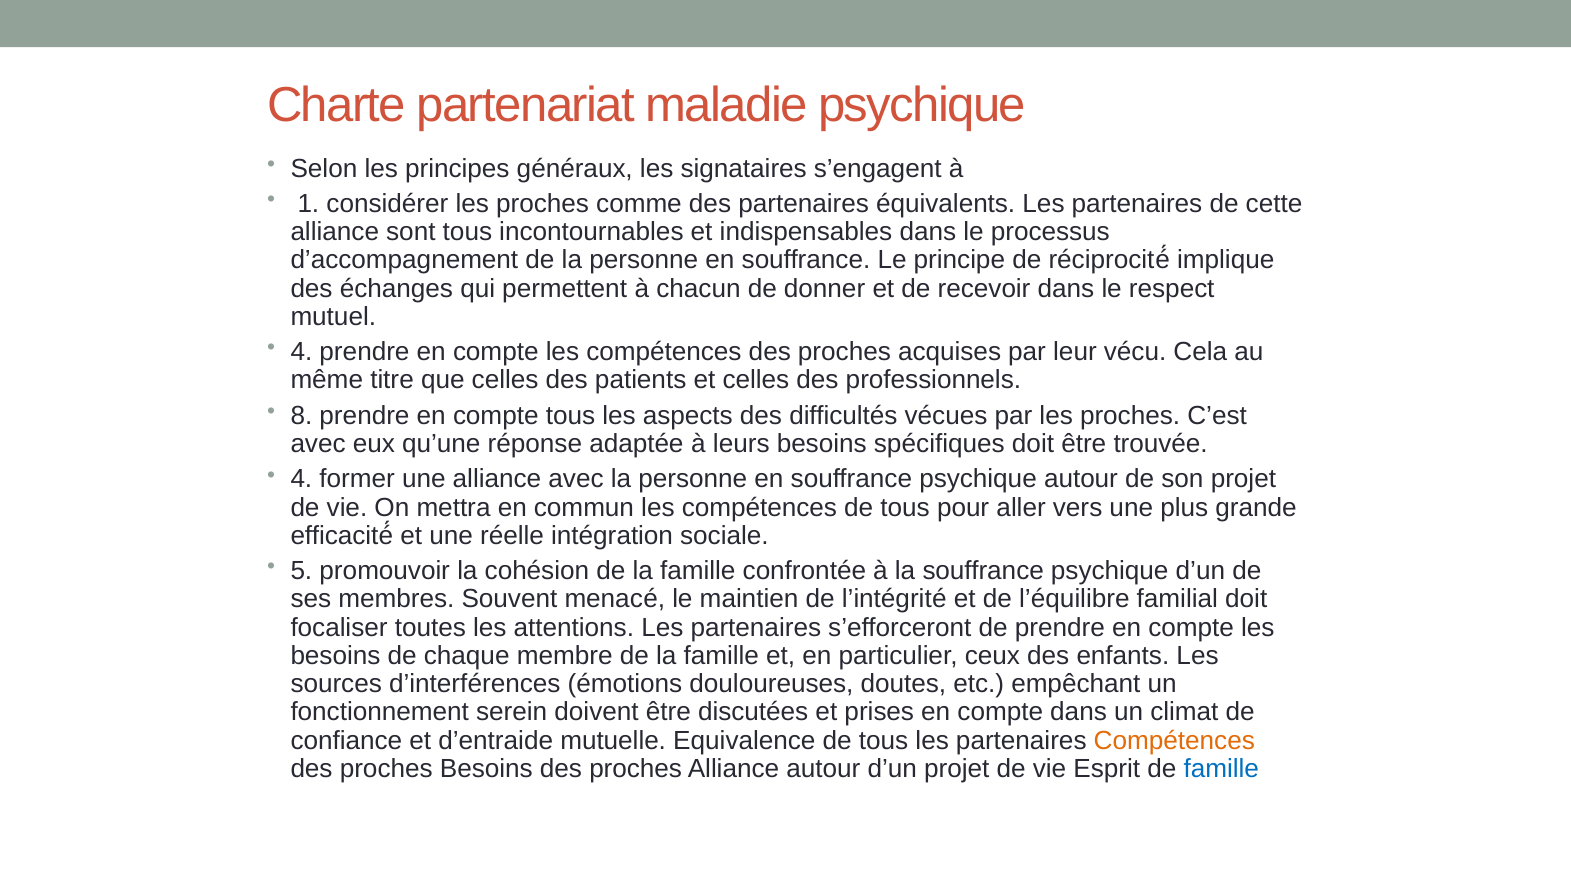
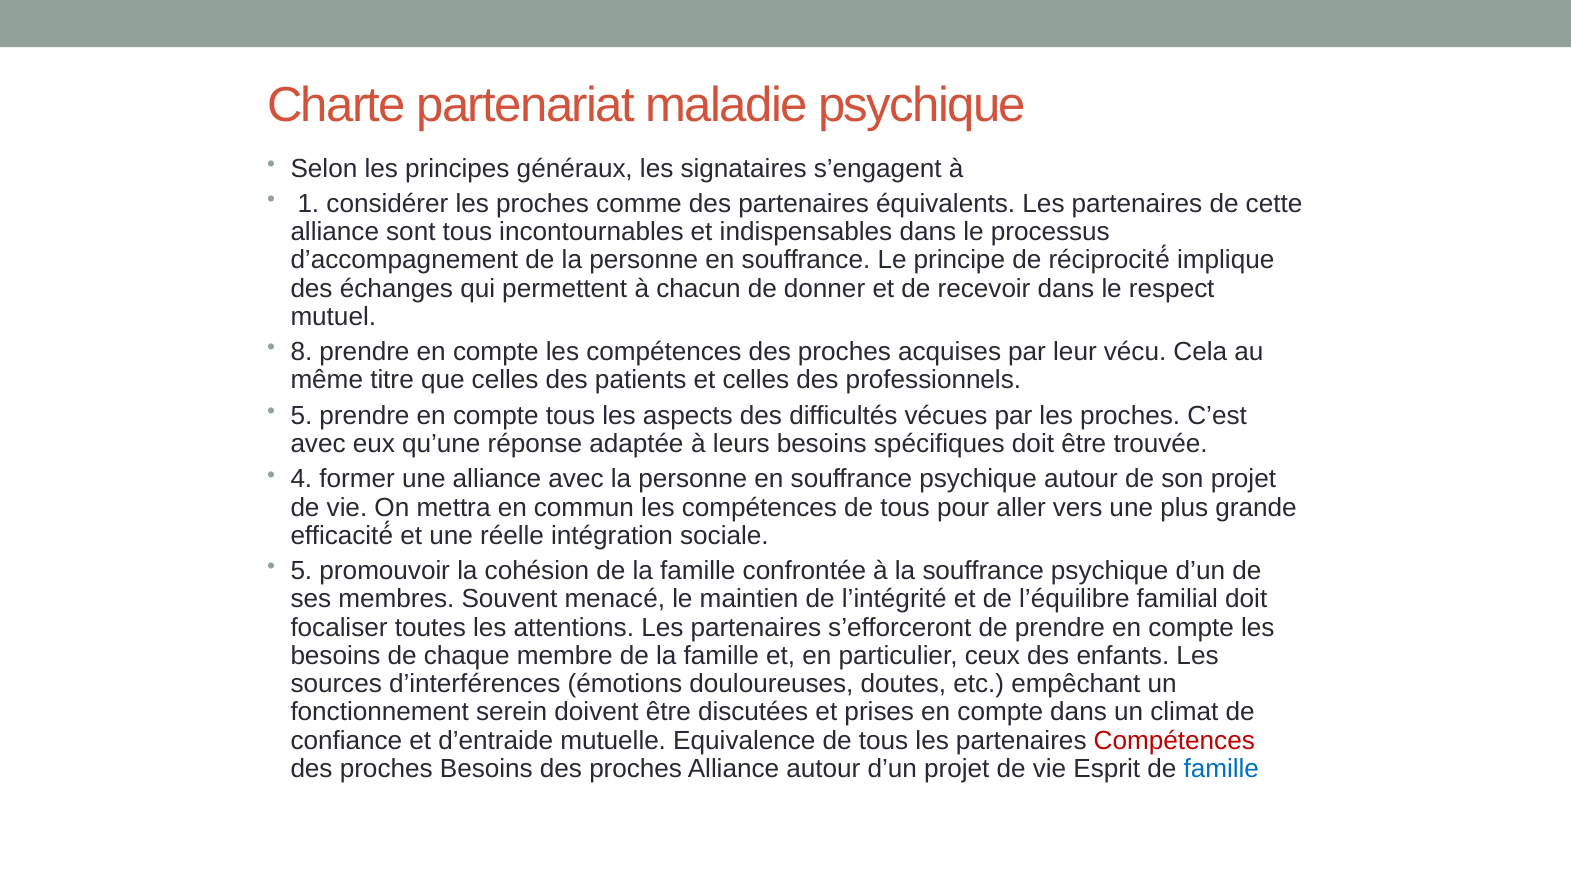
4: 4 -> 8 (301, 352)
8: 8 -> 5 (301, 415)
Compétences colour: orange -> red (1174, 740)
